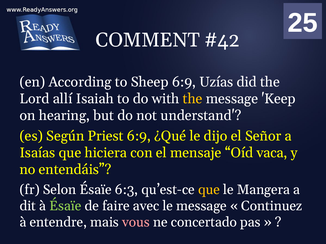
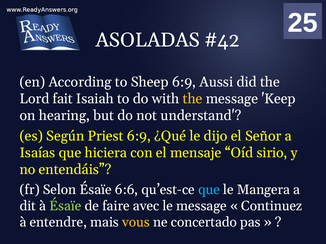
COMMENT: COMMENT -> ASOLADAS (148, 40)
Uzías: Uzías -> Aussi (216, 82)
allí: allí -> fait (63, 99)
vaca: vaca -> sirio (272, 153)
6:3: 6:3 -> 6:6 (126, 190)
que colour: yellow -> light blue (209, 190)
vous colour: pink -> yellow (136, 223)
